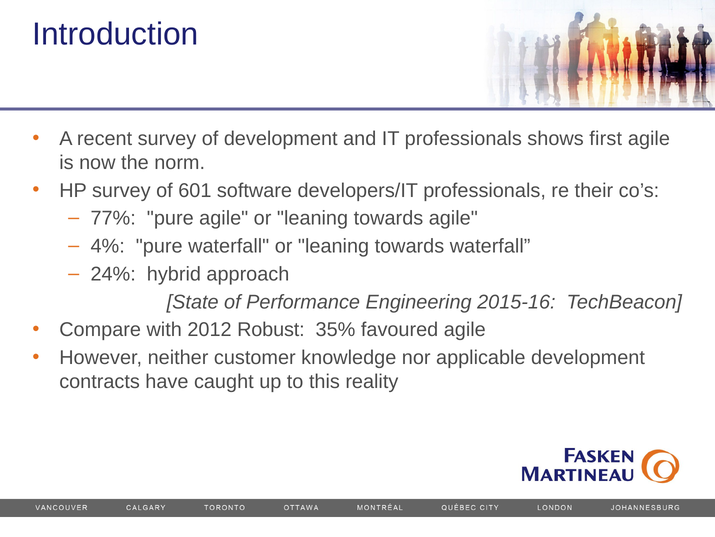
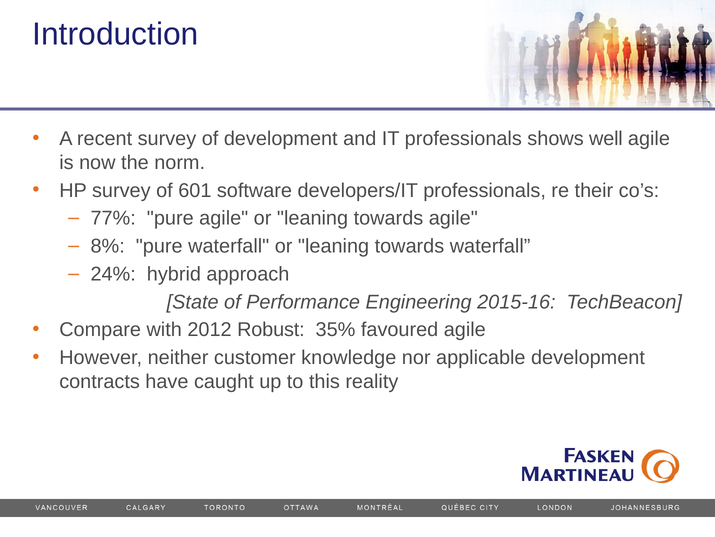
first: first -> well (606, 139)
4%: 4% -> 8% (108, 246)
